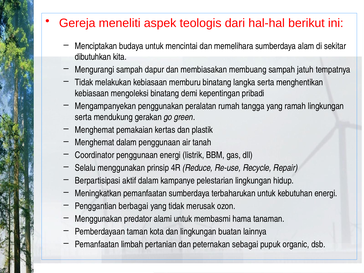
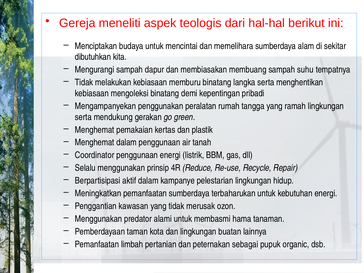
jatuh: jatuh -> suhu (305, 70)
berbagai: berbagai -> kawasan (134, 206)
